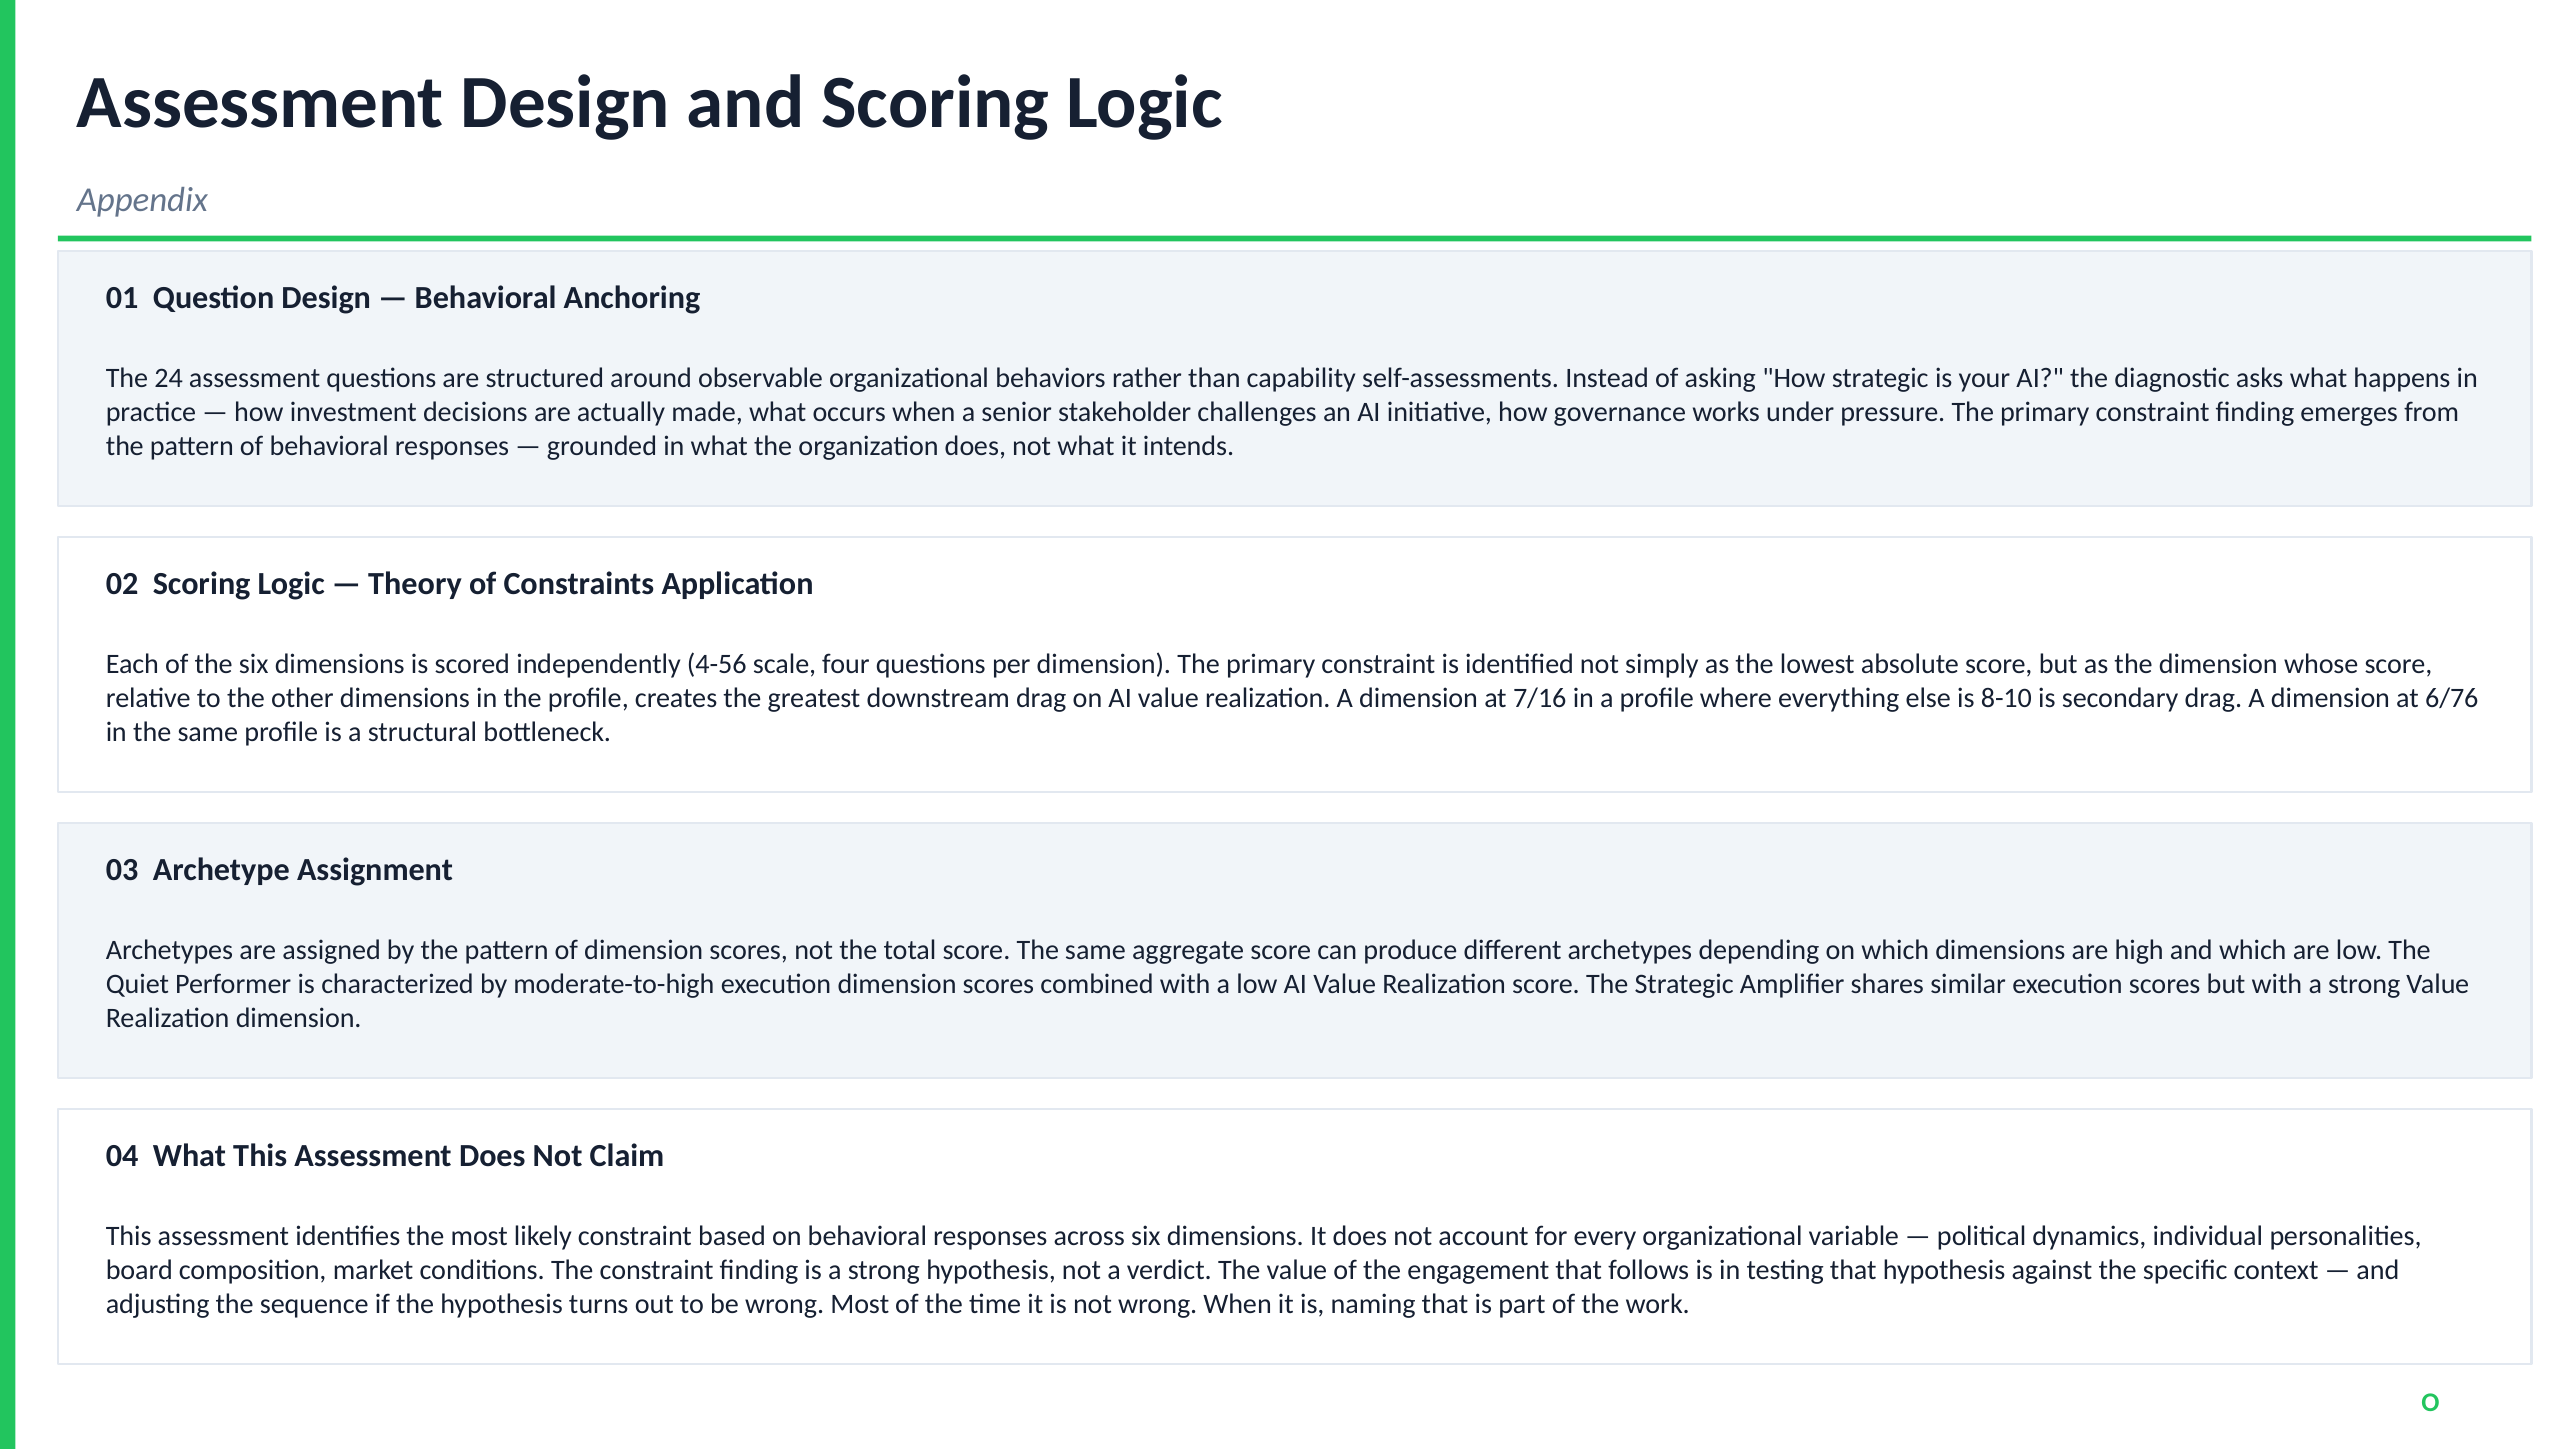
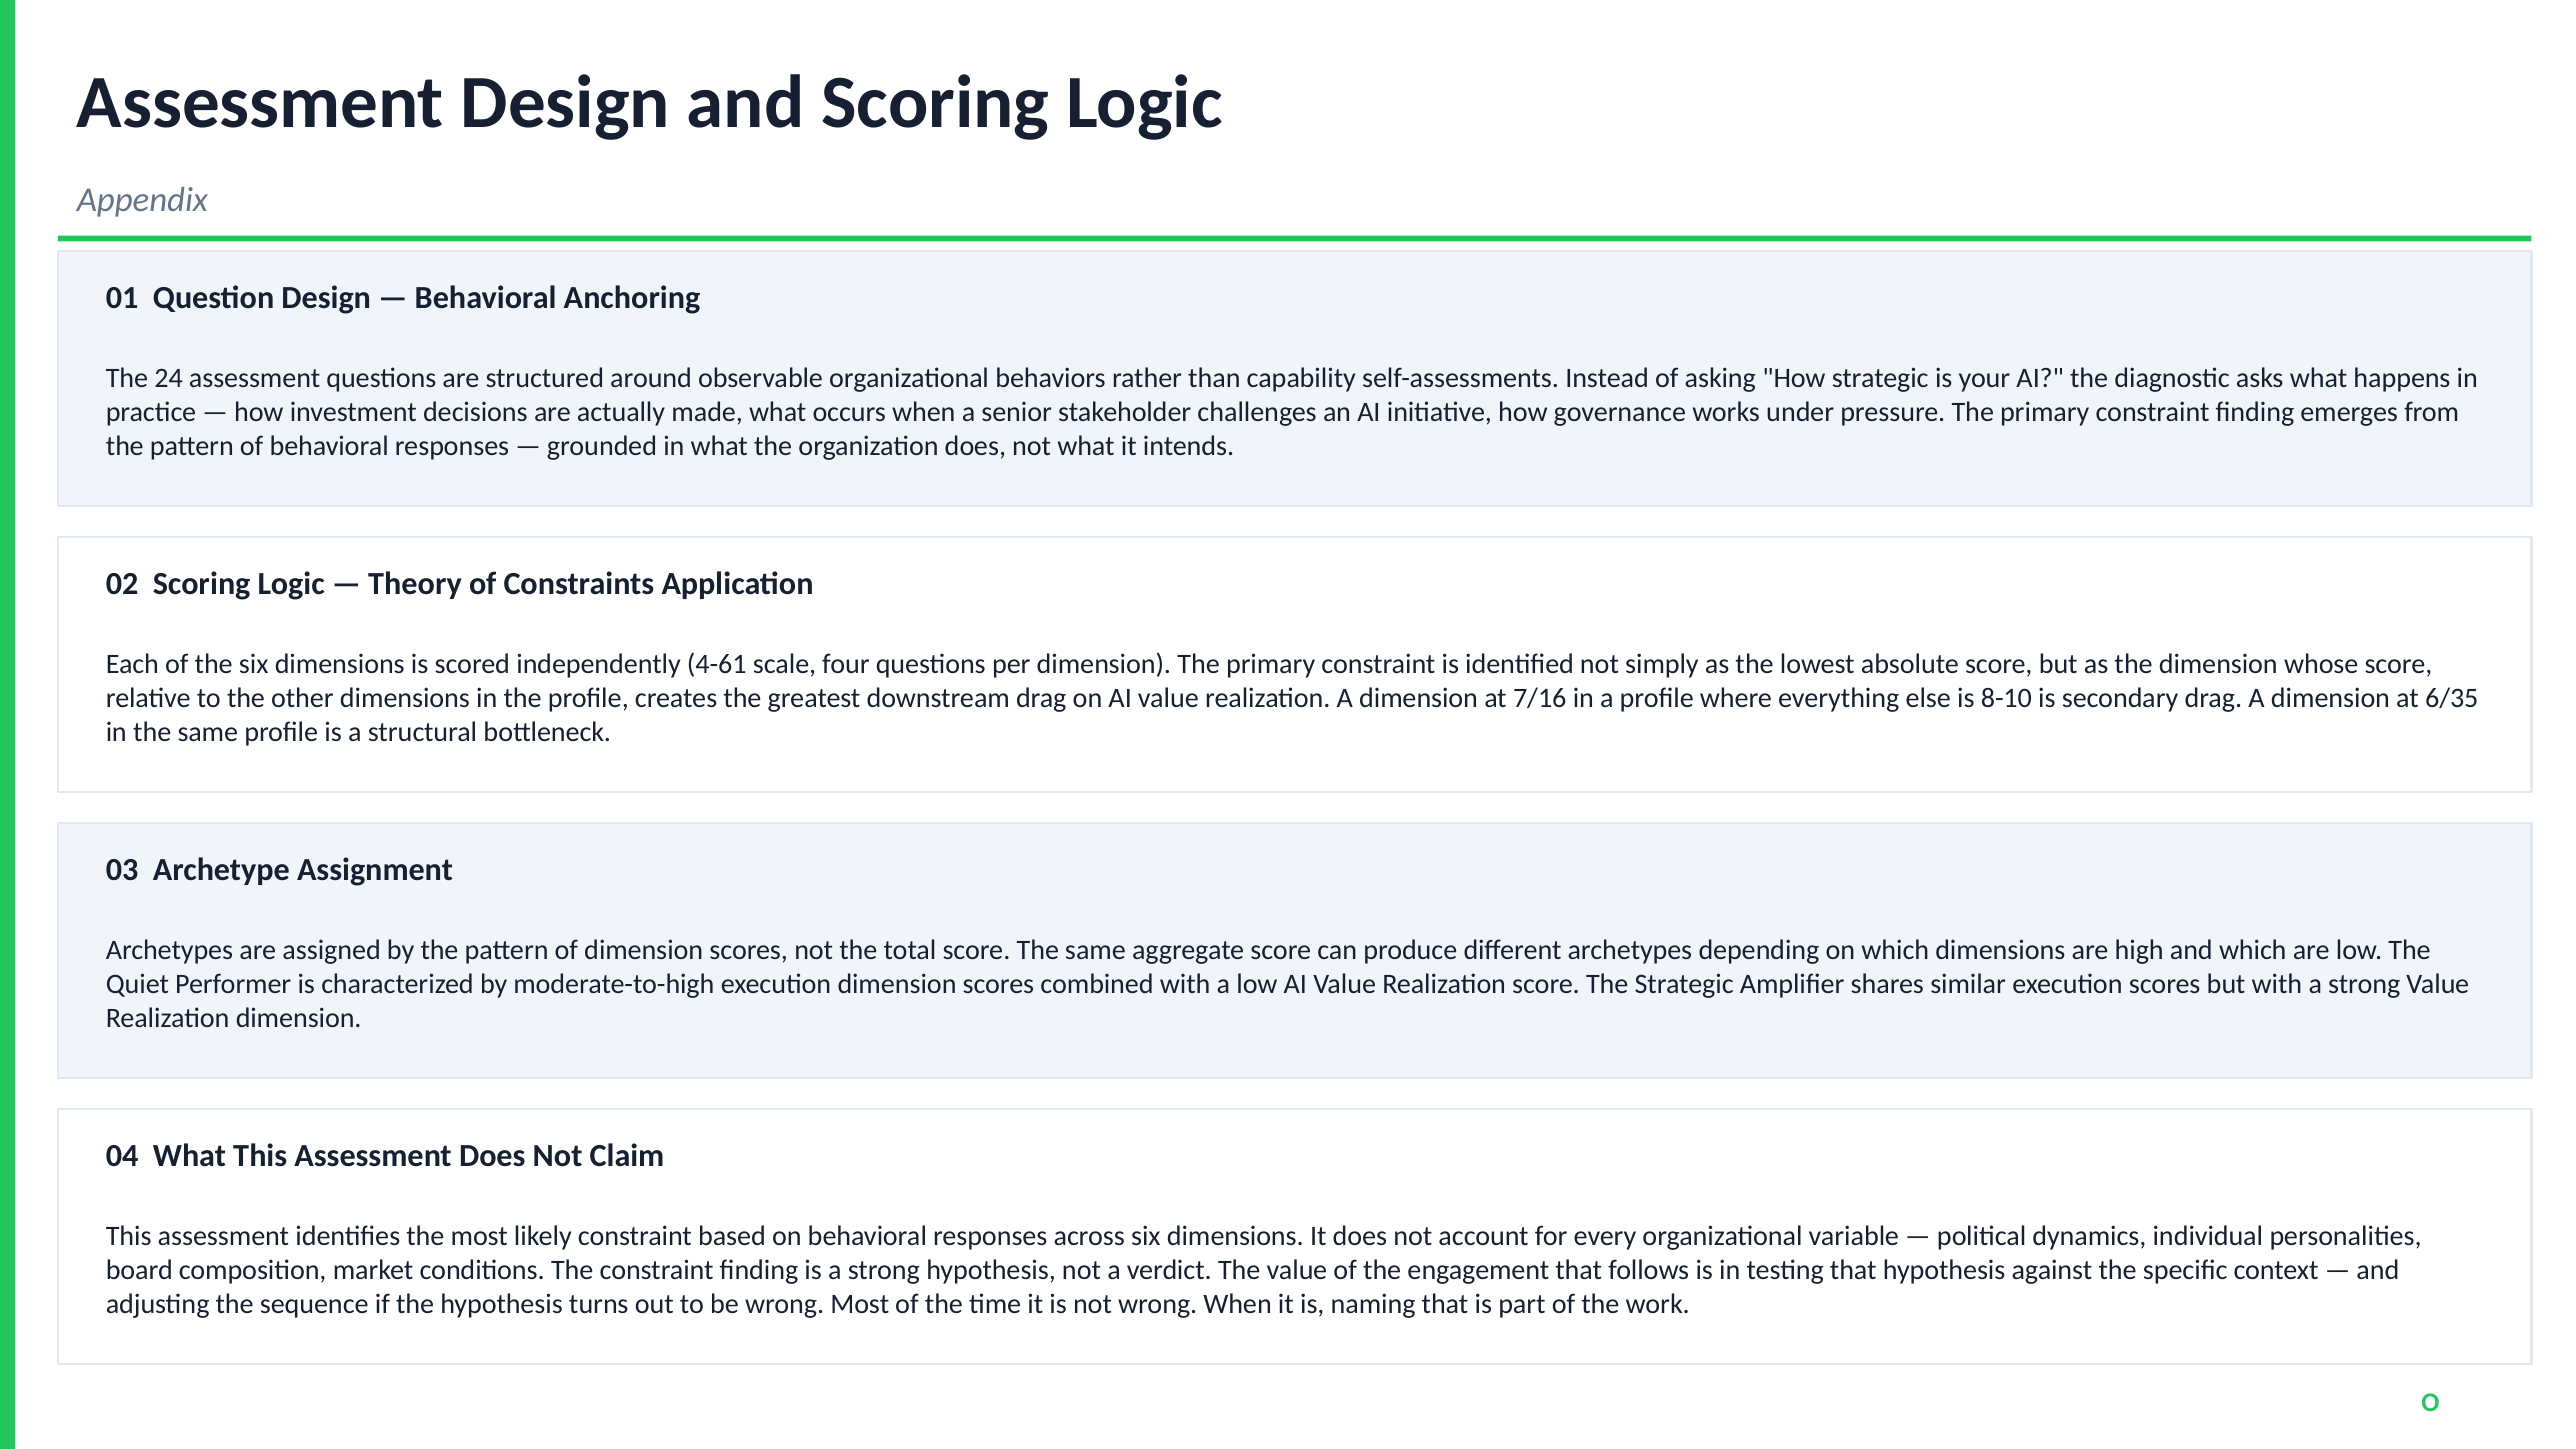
4-56: 4-56 -> 4-61 (717, 665)
6/76: 6/76 -> 6/35 (2452, 699)
